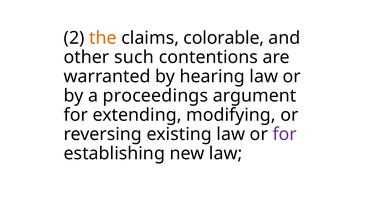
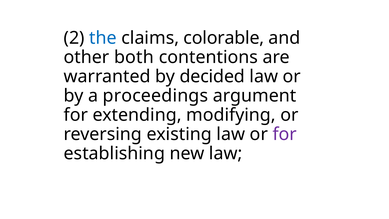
the colour: orange -> blue (103, 38)
such: such -> both (134, 57)
hearing: hearing -> decided (212, 76)
